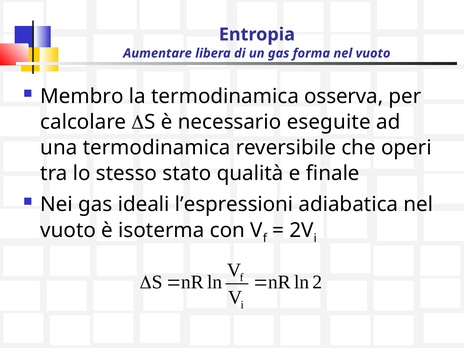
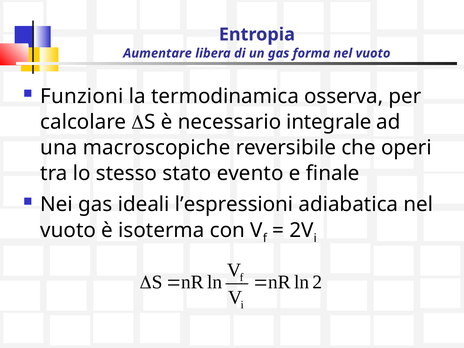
Membro: Membro -> Funzioni (82, 96)
eseguite: eseguite -> integrale (329, 122)
una termodinamica: termodinamica -> macroscopiche (157, 148)
qualità: qualità -> evento (250, 173)
